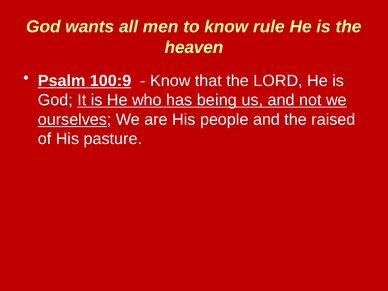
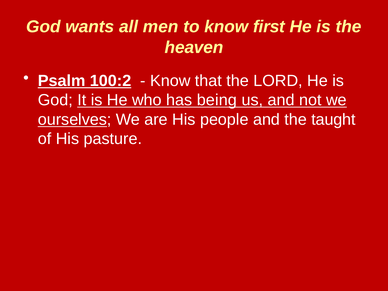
rule: rule -> first (269, 27)
100:9: 100:9 -> 100:2 (111, 81)
raised: raised -> taught (333, 119)
